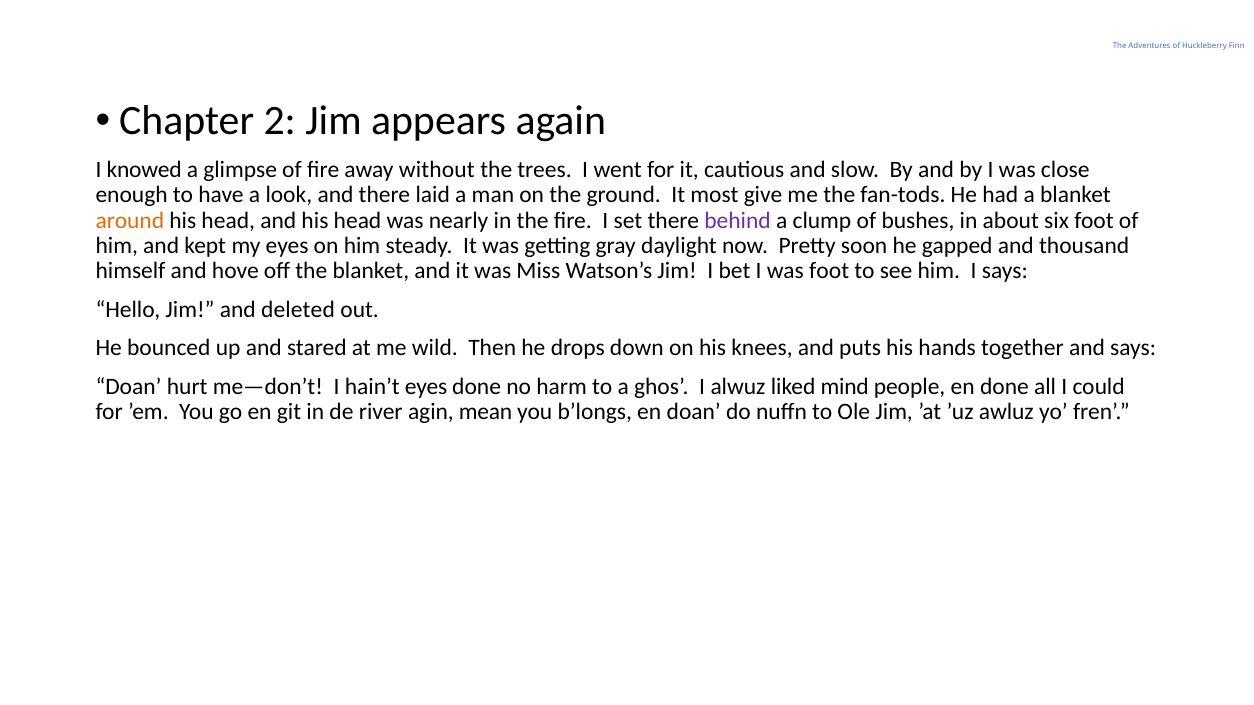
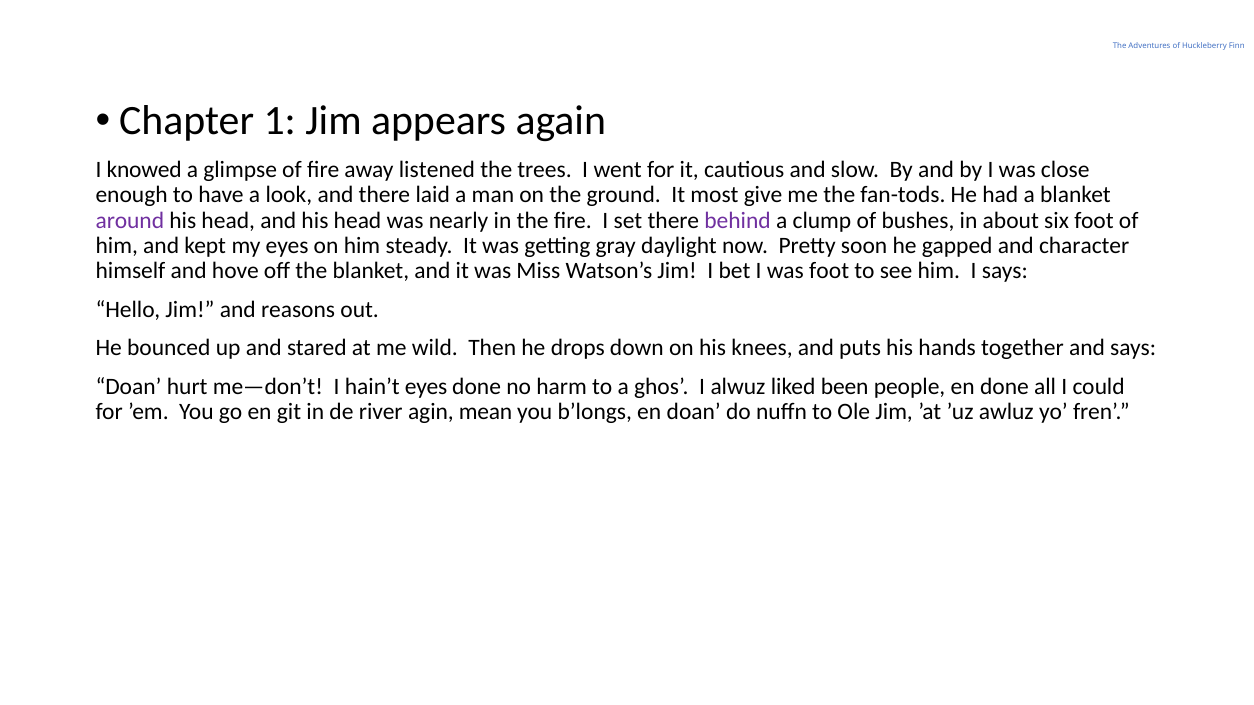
2: 2 -> 1 (280, 121)
without: without -> listened (437, 170)
around colour: orange -> purple (130, 220)
thousand: thousand -> character (1084, 246)
deleted: deleted -> reasons (298, 310)
mind: mind -> been (845, 387)
